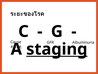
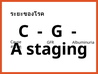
staging underline: present -> none (57, 49)
